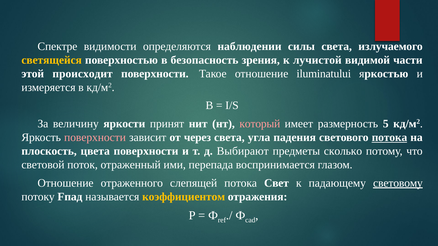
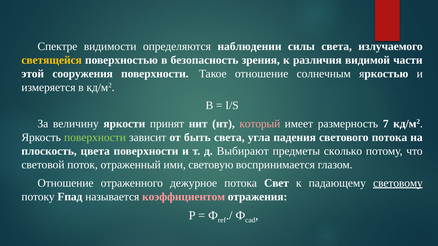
лучистой: лучистой -> различия (317, 60)
происходит: происходит -> сооружения (83, 74)
iluminatului: iluminatului -> солнечным (324, 74)
5: 5 -> 7 (386, 124)
поверхности colour: pink -> light green (95, 138)
через: через -> быть (197, 138)
потока underline: present -> none (389, 138)
перепада: перепада -> световую (211, 165)
слепящей: слепящей -> дежурное (194, 183)
коэффициентом colour: yellow -> pink (184, 197)
